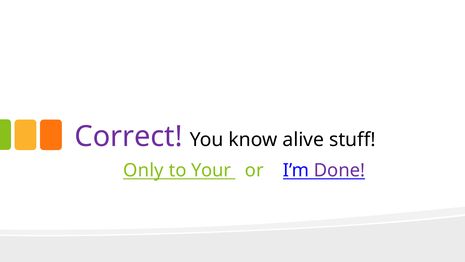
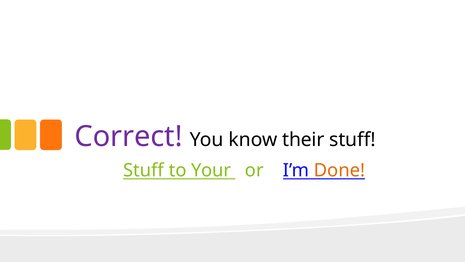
alive: alive -> their (303, 139)
Only: Only -> Stuff (144, 170)
Done colour: purple -> orange (340, 170)
